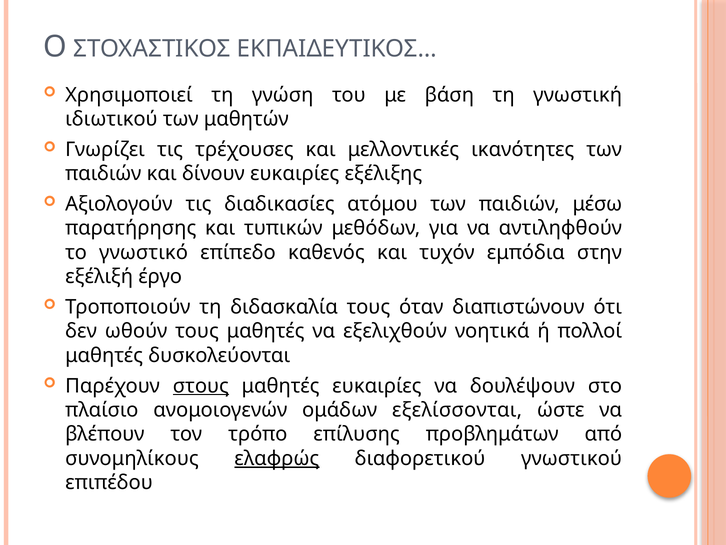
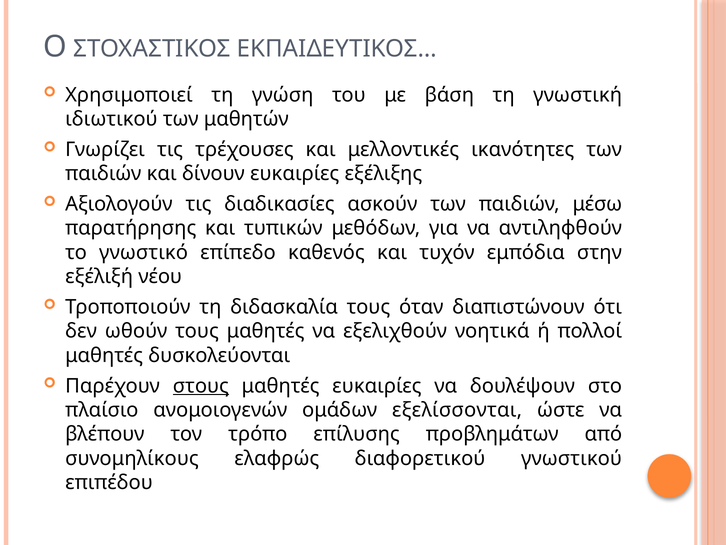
ατόμου: ατόμου -> ασκούν (382, 204)
έργο: έργο -> νέου (160, 277)
ελαφρώς underline: present -> none (277, 458)
